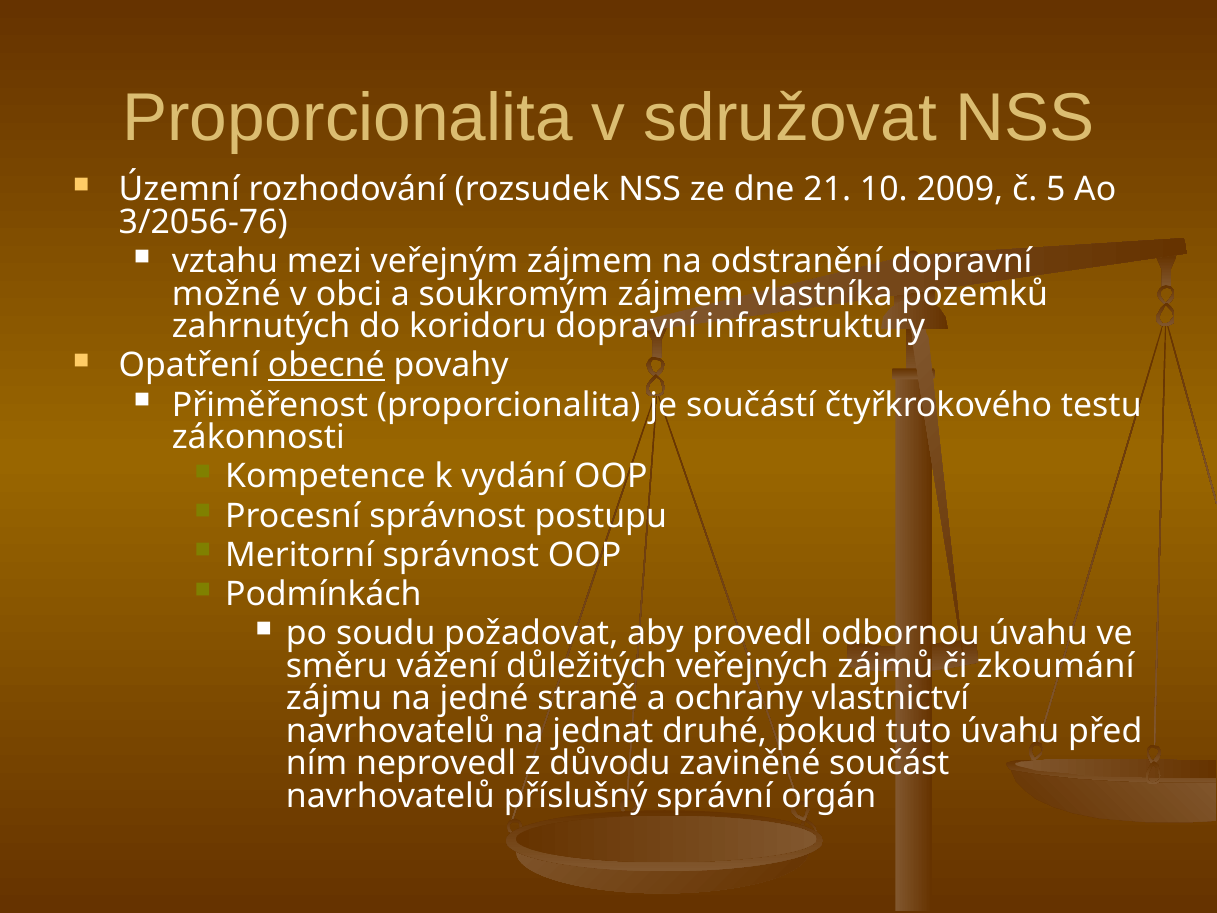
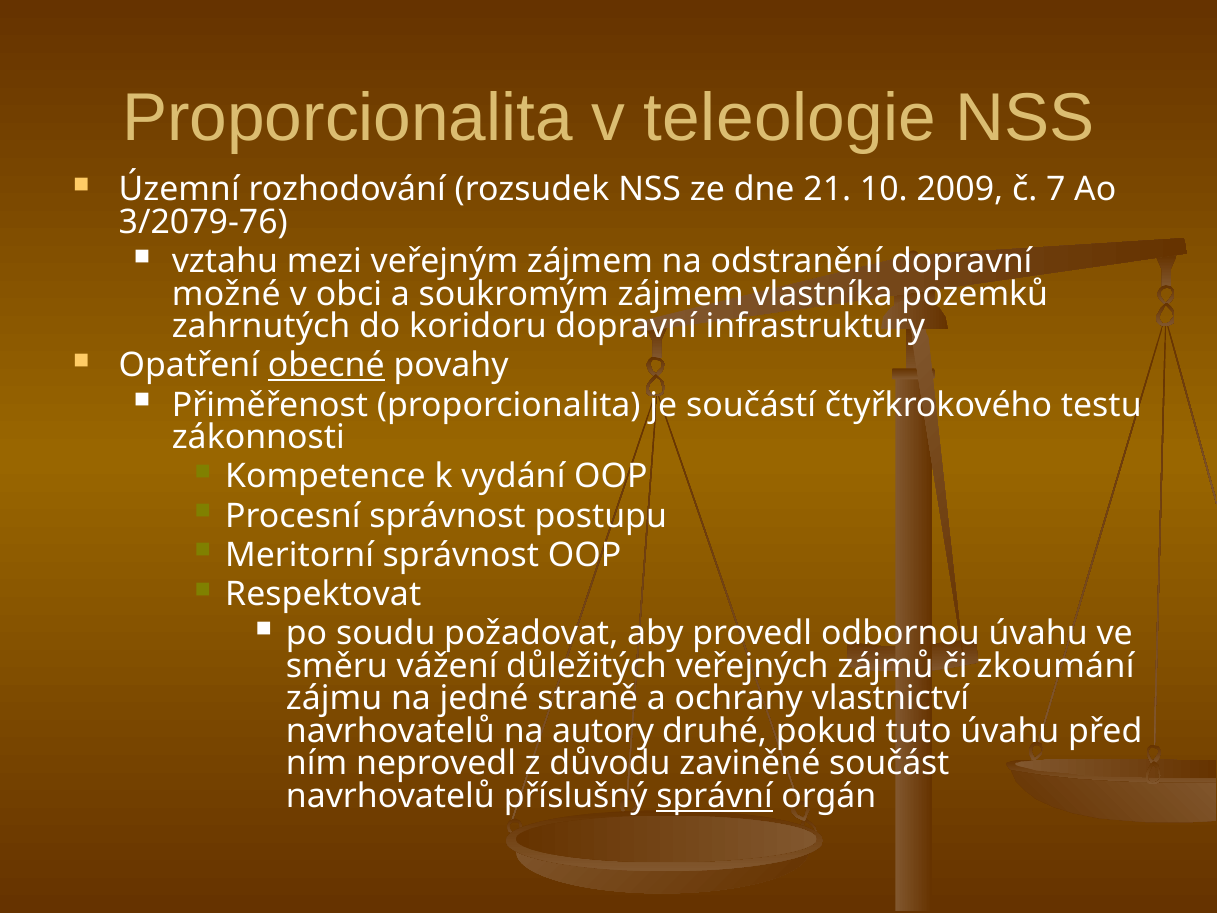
sdružovat: sdružovat -> teleologie (790, 118)
5: 5 -> 7 (1056, 190)
3/2056-76: 3/2056-76 -> 3/2079-76 (203, 222)
Podmínkách: Podmínkách -> Respektovat (323, 594)
jednat: jednat -> autory (603, 731)
správní underline: none -> present (715, 796)
